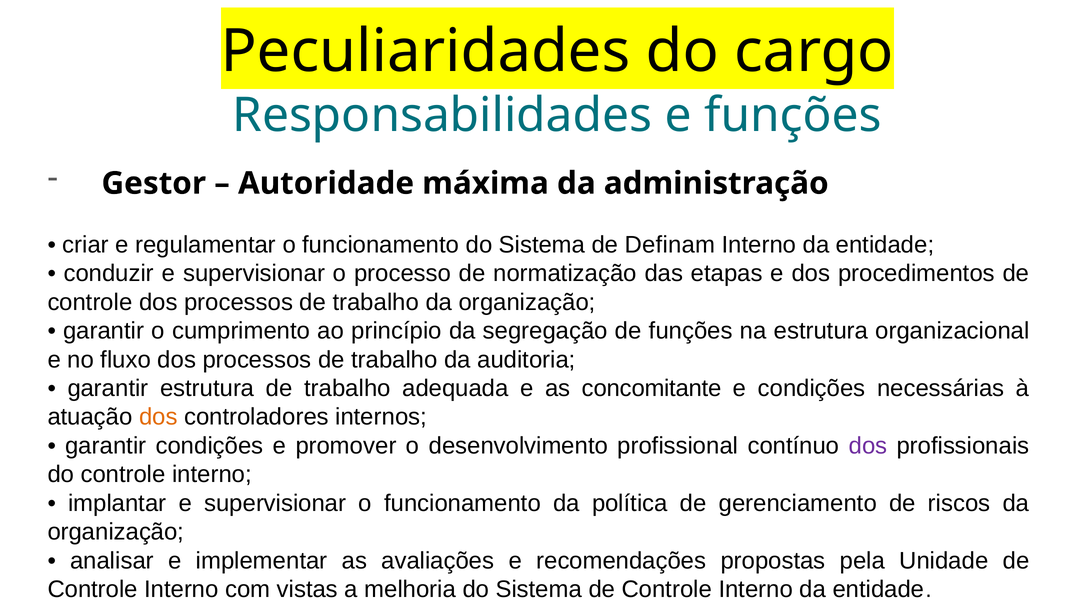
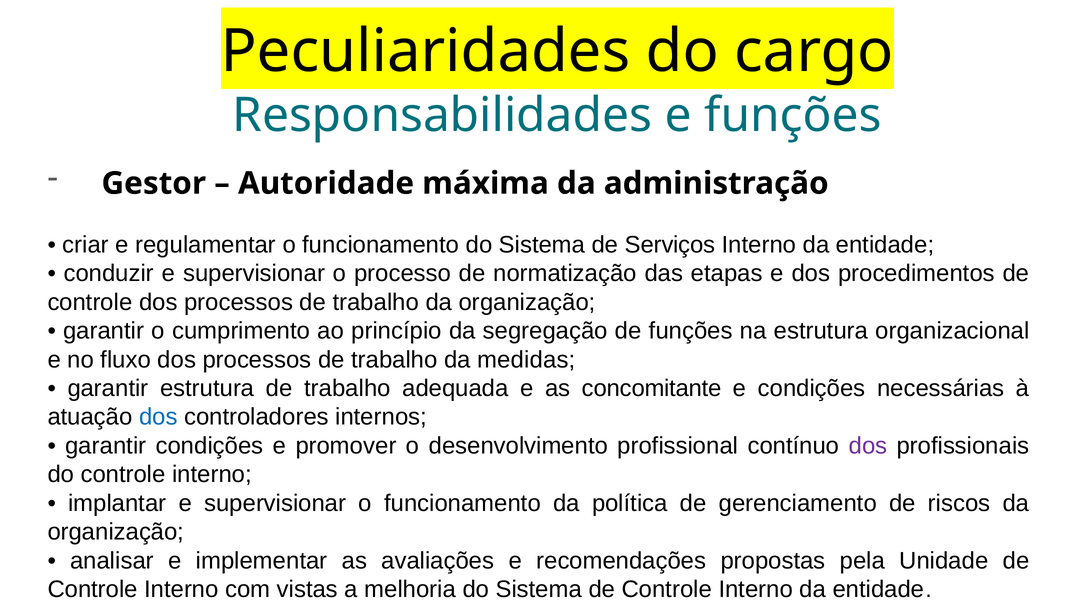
Definam: Definam -> Serviços (670, 245)
auditoria: auditoria -> medidas (526, 360)
dos colour: orange -> blue (158, 417)
